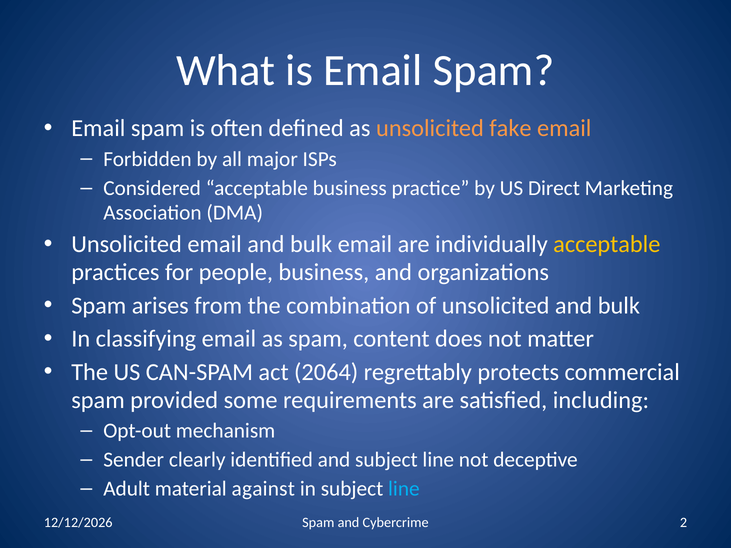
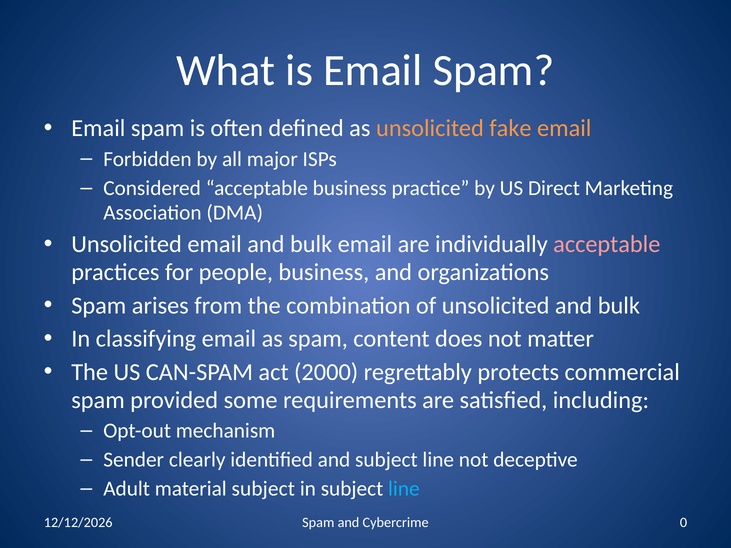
acceptable colour: yellow -> pink (607, 244)
2064: 2064 -> 2000 (326, 372)
material against: against -> subject (263, 489)
2: 2 -> 0 (684, 523)
